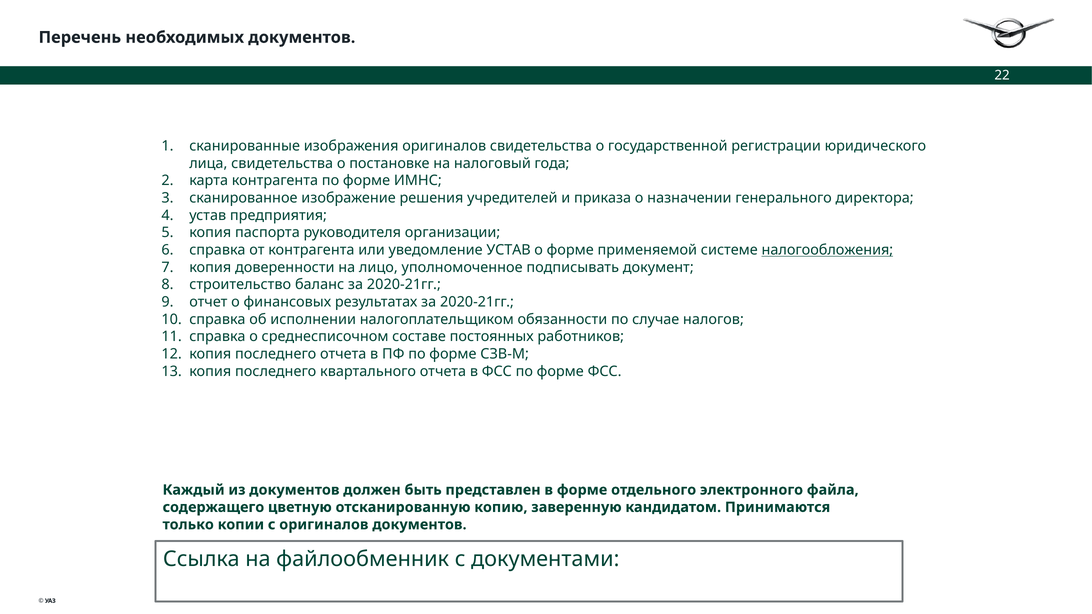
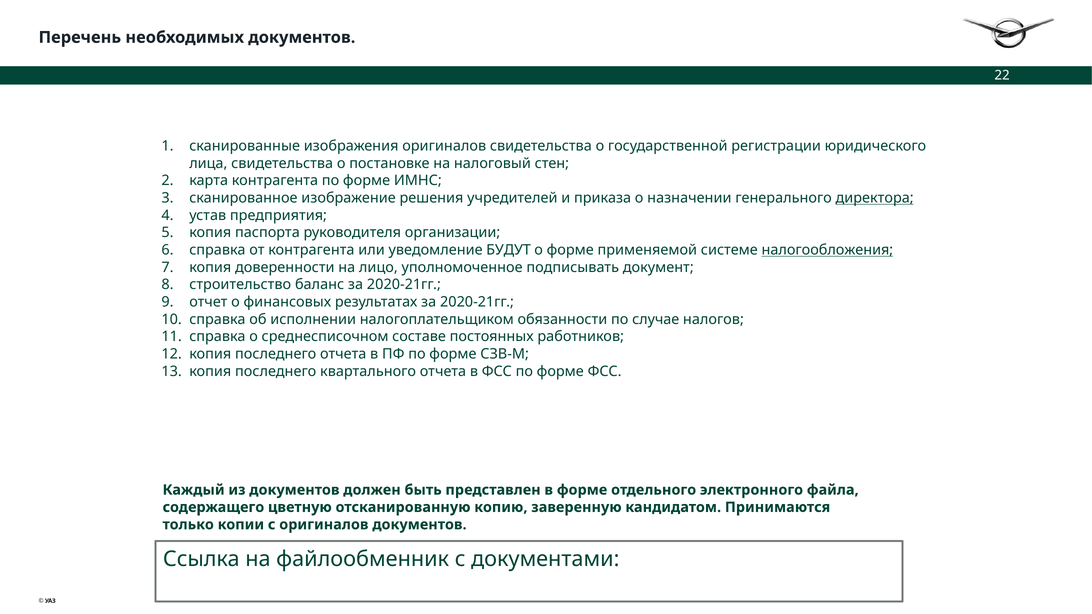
года: года -> стен (552, 163)
директора underline: none -> present (875, 198)
уведомление УСТАВ: УСТАВ -> БУДУТ (509, 250)
